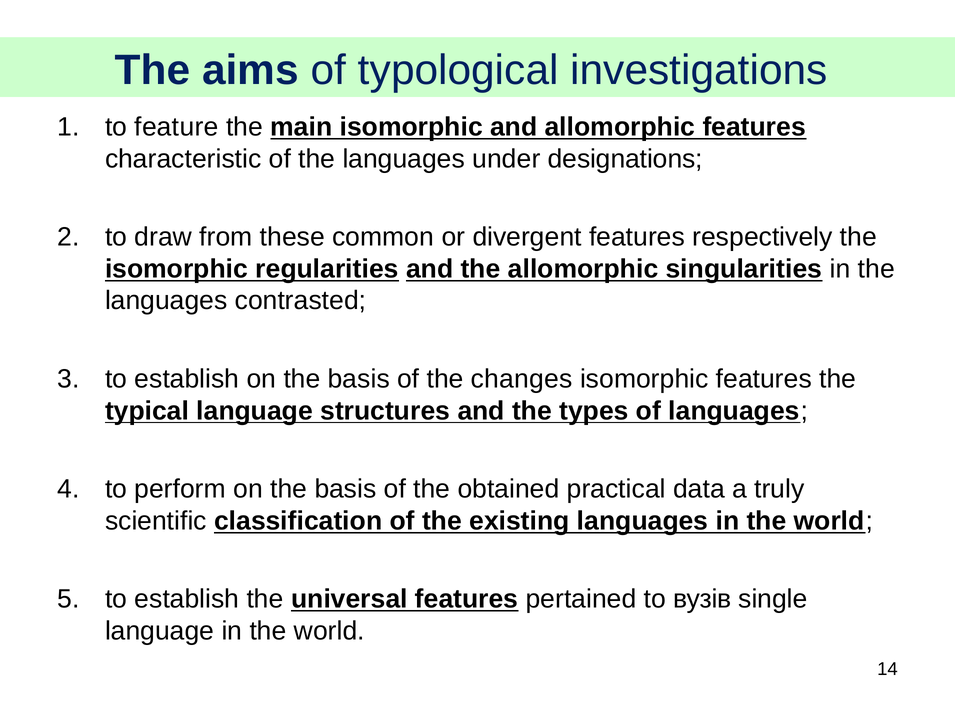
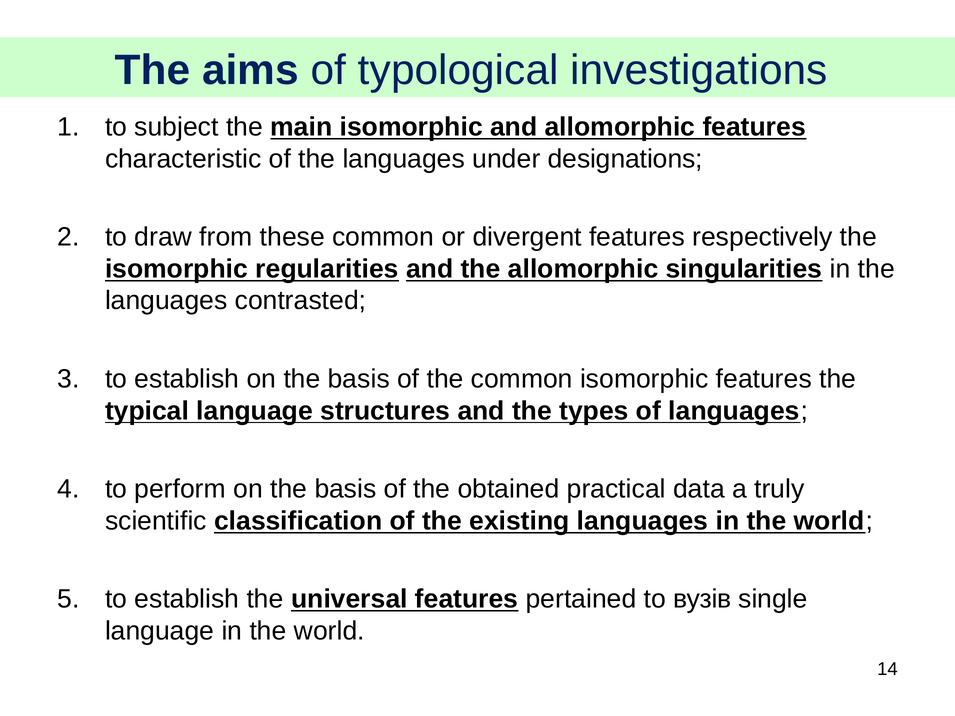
feature: feature -> subject (176, 127)
the changes: changes -> common (522, 379)
